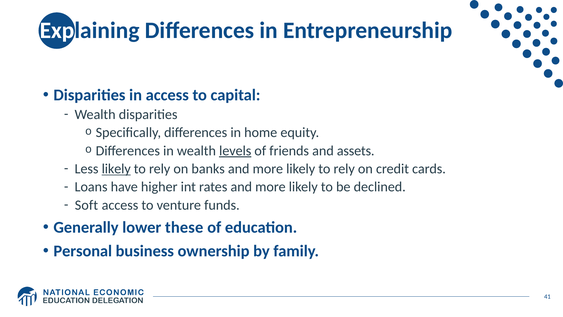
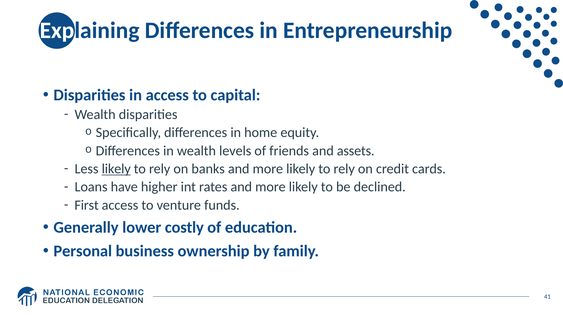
levels underline: present -> none (235, 151)
Soft: Soft -> First (87, 205)
these: these -> costly (184, 227)
